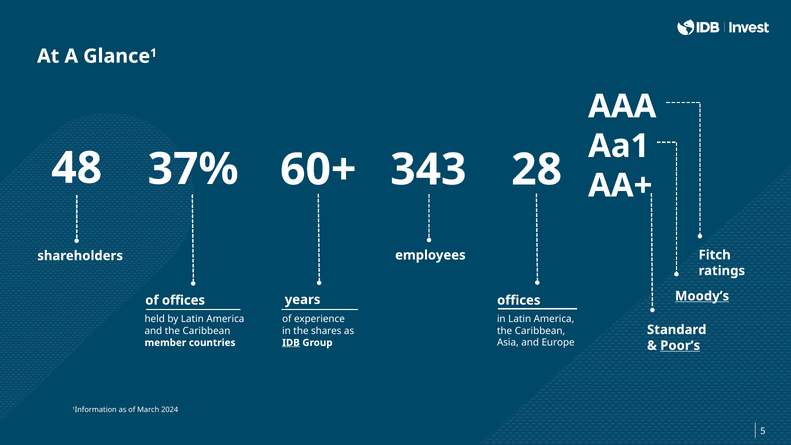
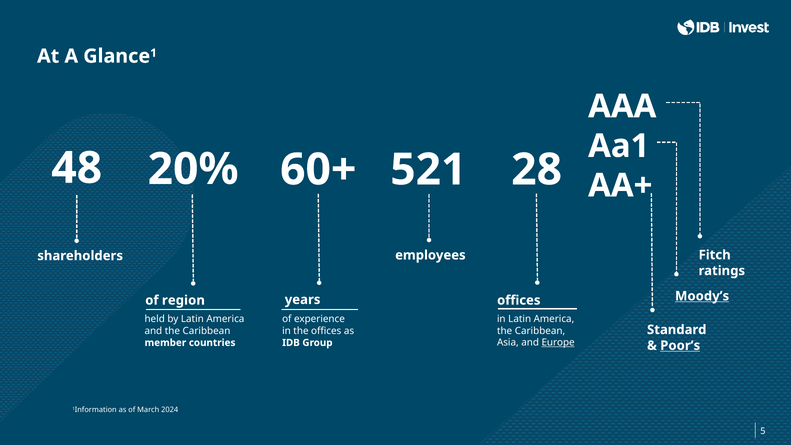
37%: 37% -> 20% (193, 169)
343: 343 -> 521 (428, 170)
of offices: offices -> region (183, 300)
the shares: shares -> offices (326, 331)
Europe underline: none -> present (558, 343)
IDB underline: present -> none (291, 343)
